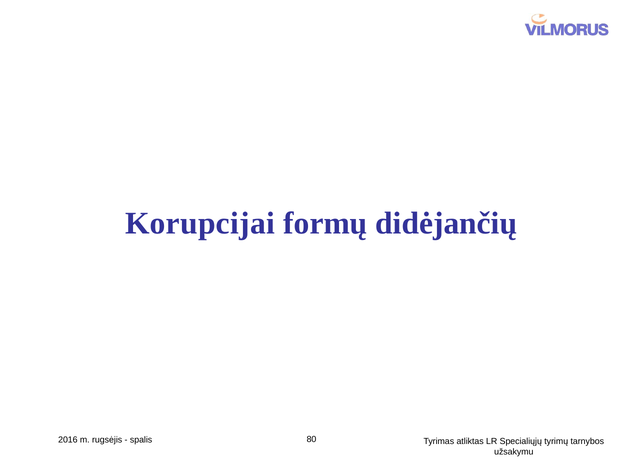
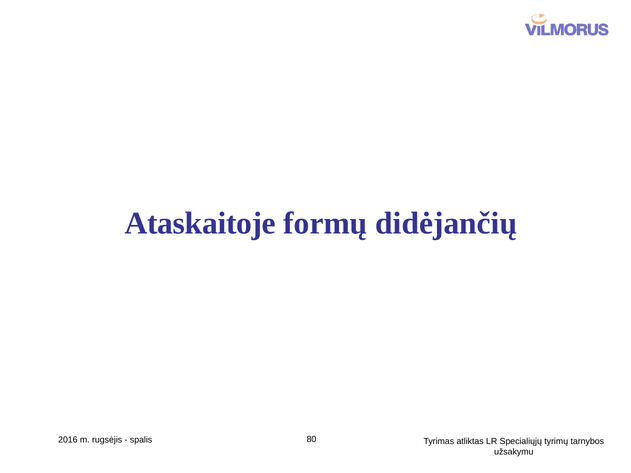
Korupcijai: Korupcijai -> Ataskaitoje (200, 224)
